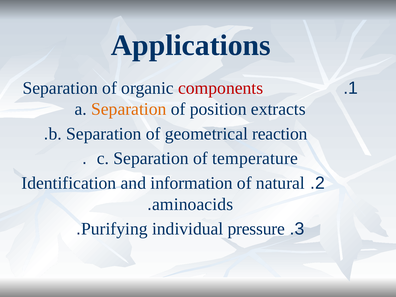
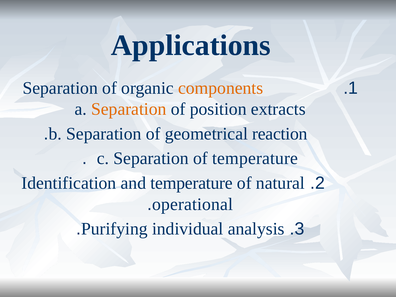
components colour: red -> orange (221, 88)
and information: information -> temperature (192, 183)
aminoacids: aminoacids -> operational (193, 204)
pressure: pressure -> analysis (256, 229)
